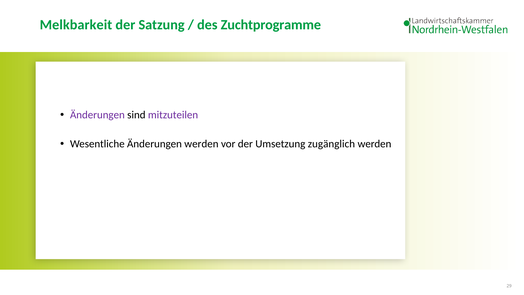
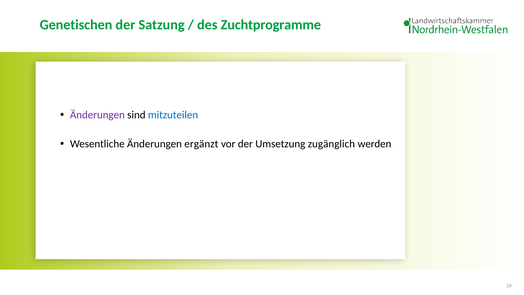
Melkbarkeit: Melkbarkeit -> Genetischen (76, 25)
mitzuteilen colour: purple -> blue (173, 115)
Änderungen werden: werden -> ergänzt (201, 144)
